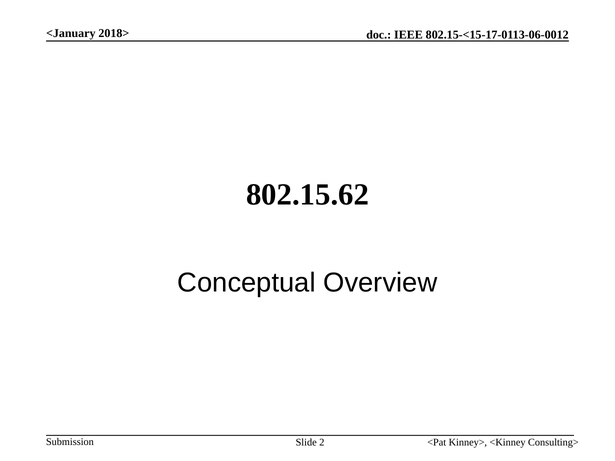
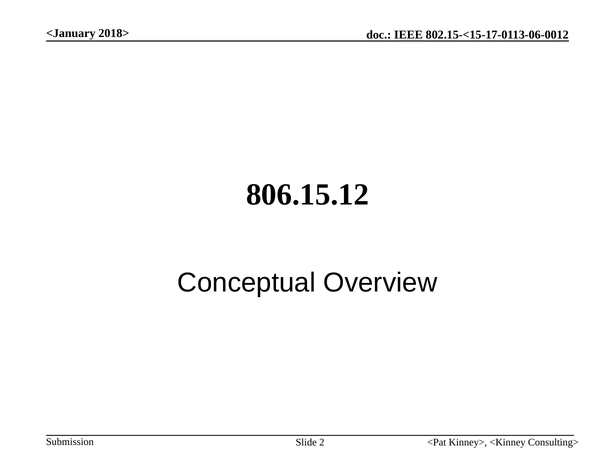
802.15.62: 802.15.62 -> 806.15.12 (308, 195)
